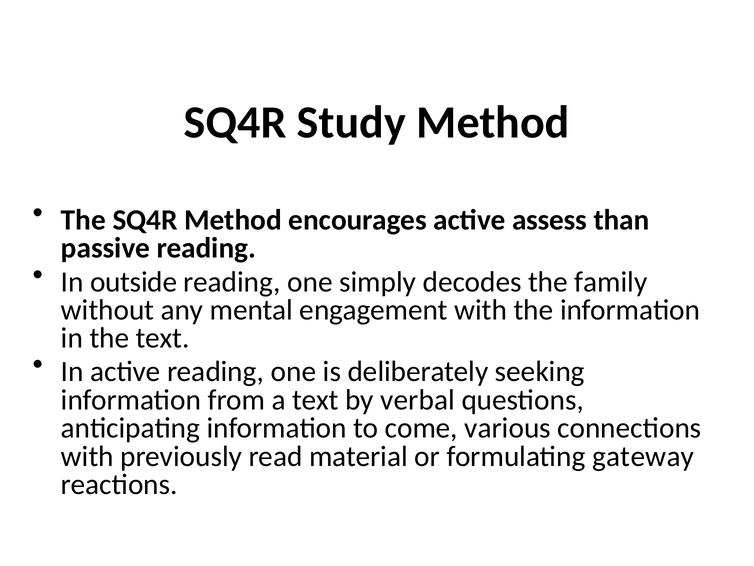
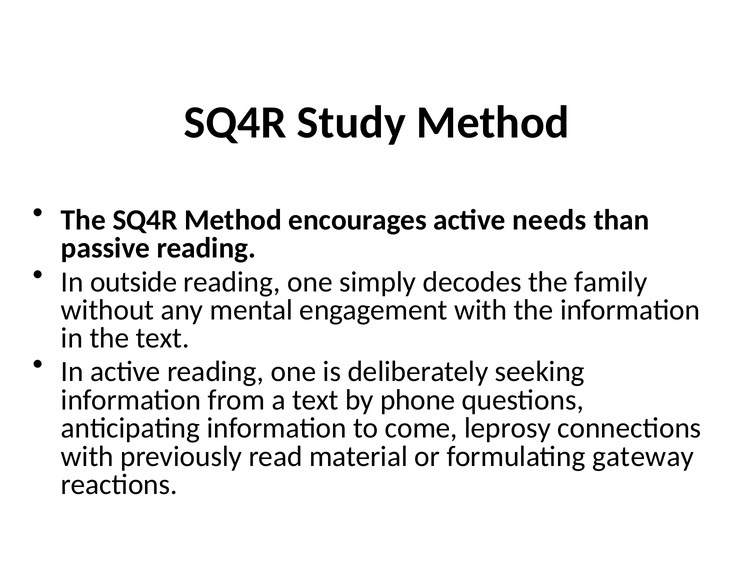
assess: assess -> needs (549, 220)
verbal: verbal -> phone (418, 400)
various: various -> leprosy (508, 428)
